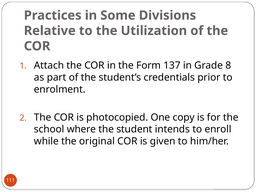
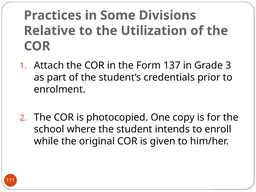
8: 8 -> 3 (228, 66)
